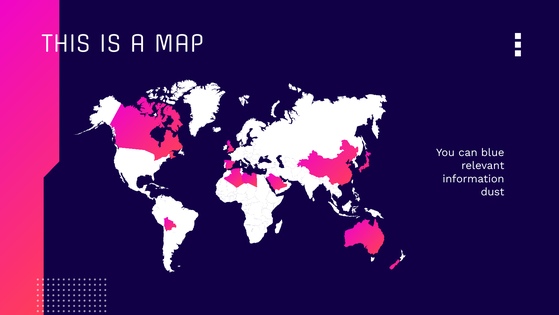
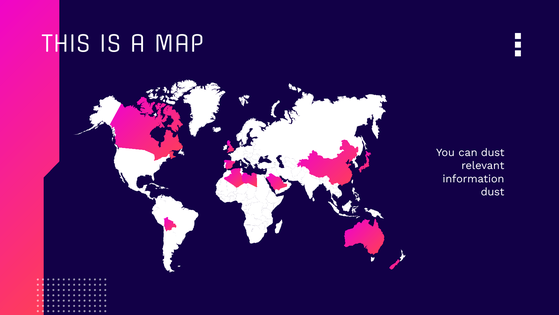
can blue: blue -> dust (493, 152)
